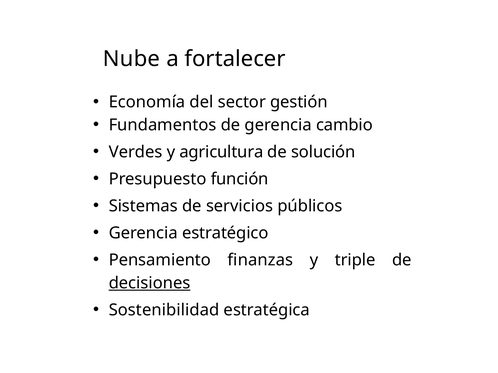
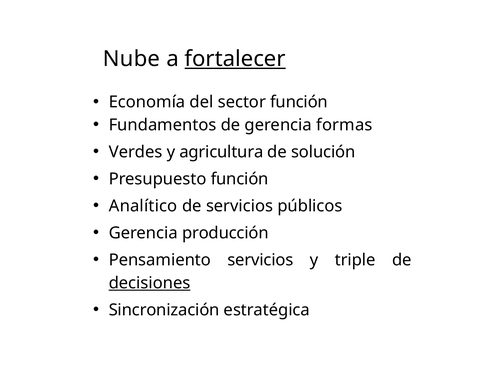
fortalecer underline: none -> present (235, 59)
sector gestión: gestión -> función (299, 102)
cambio: cambio -> formas (344, 125)
Sistemas: Sistemas -> Analítico (143, 206)
estratégico: estratégico -> producción (225, 233)
Pensamiento finanzas: finanzas -> servicios (260, 260)
Sostenibilidad: Sostenibilidad -> Sincronización (164, 310)
